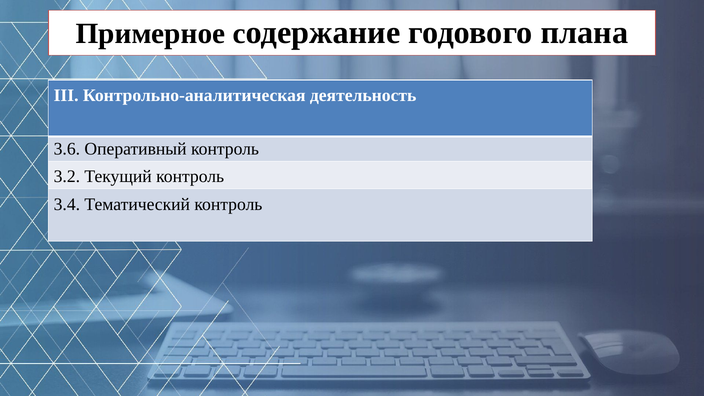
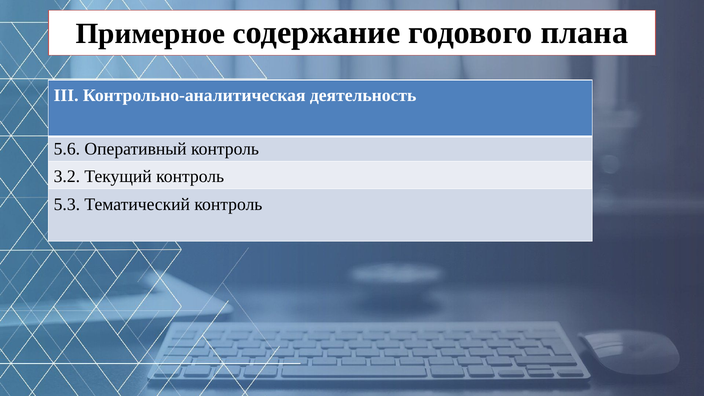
3.6: 3.6 -> 5.6 (67, 149)
3.4: 3.4 -> 5.3 (67, 204)
